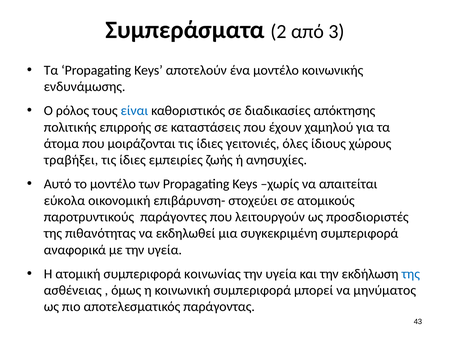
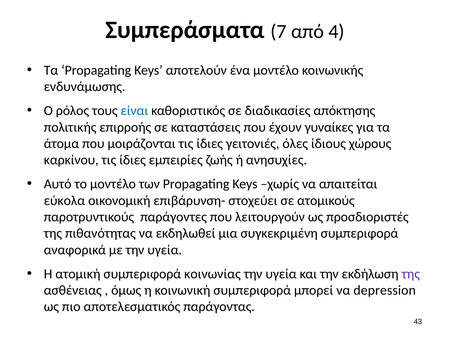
2: 2 -> 7 (279, 31)
3: 3 -> 4 (337, 31)
χαμηλού: χαμηλού -> γυναίκες (329, 127)
τραβήξει: τραβήξει -> καρκίνου (71, 160)
της colour: blue -> purple (411, 274)
μηνύματος: μηνύματος -> depression (385, 290)
